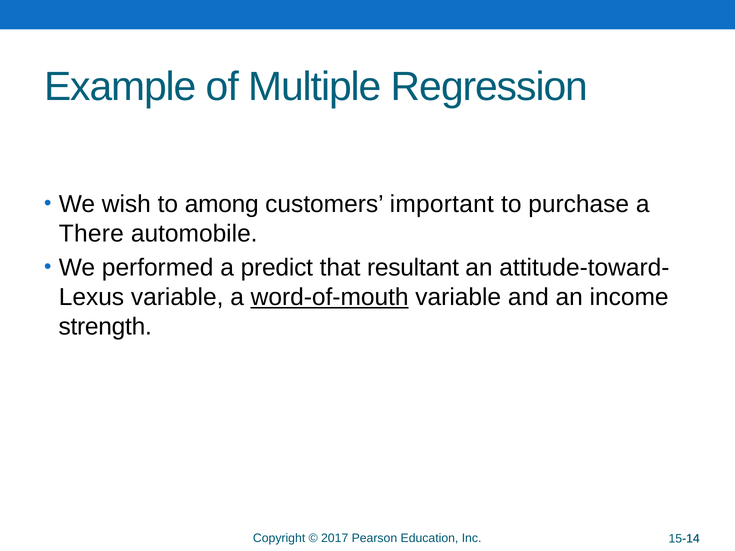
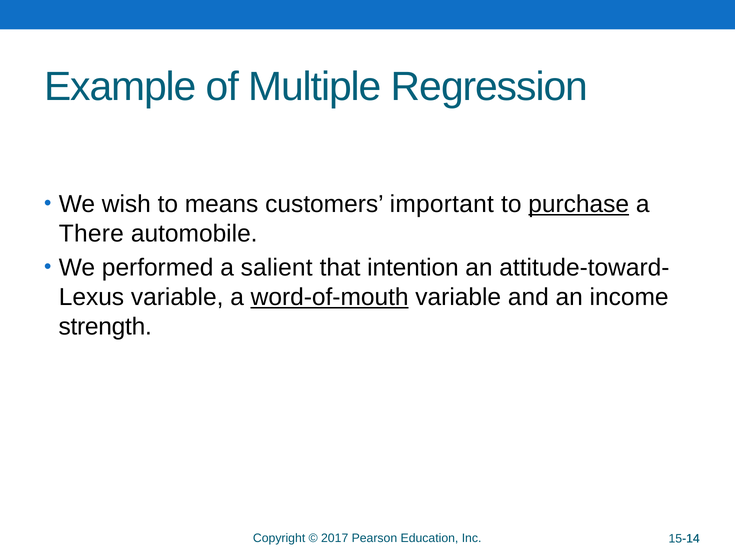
among: among -> means (222, 204)
purchase underline: none -> present (579, 204)
predict: predict -> salient (277, 268)
resultant: resultant -> intention (413, 268)
